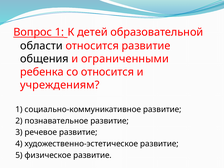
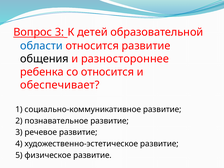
Вопрос 1: 1 -> 3 (59, 32)
области colour: black -> blue (41, 46)
ограниченными: ограниченными -> разностороннее (125, 59)
учреждениям: учреждениям -> обеспечивает (60, 85)
